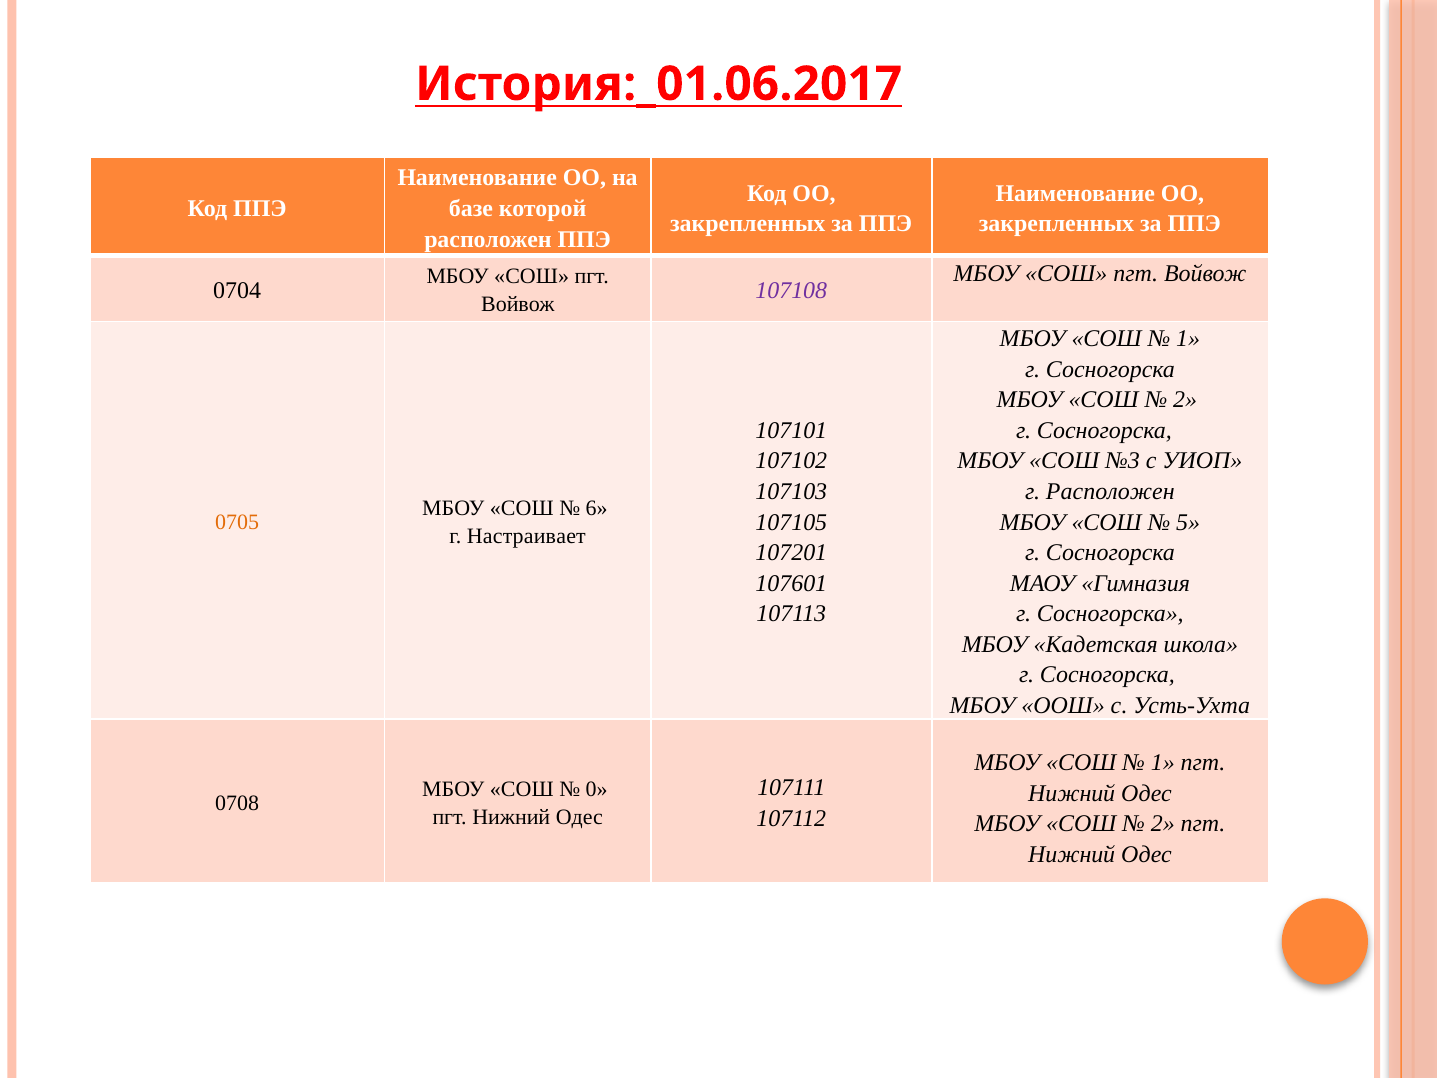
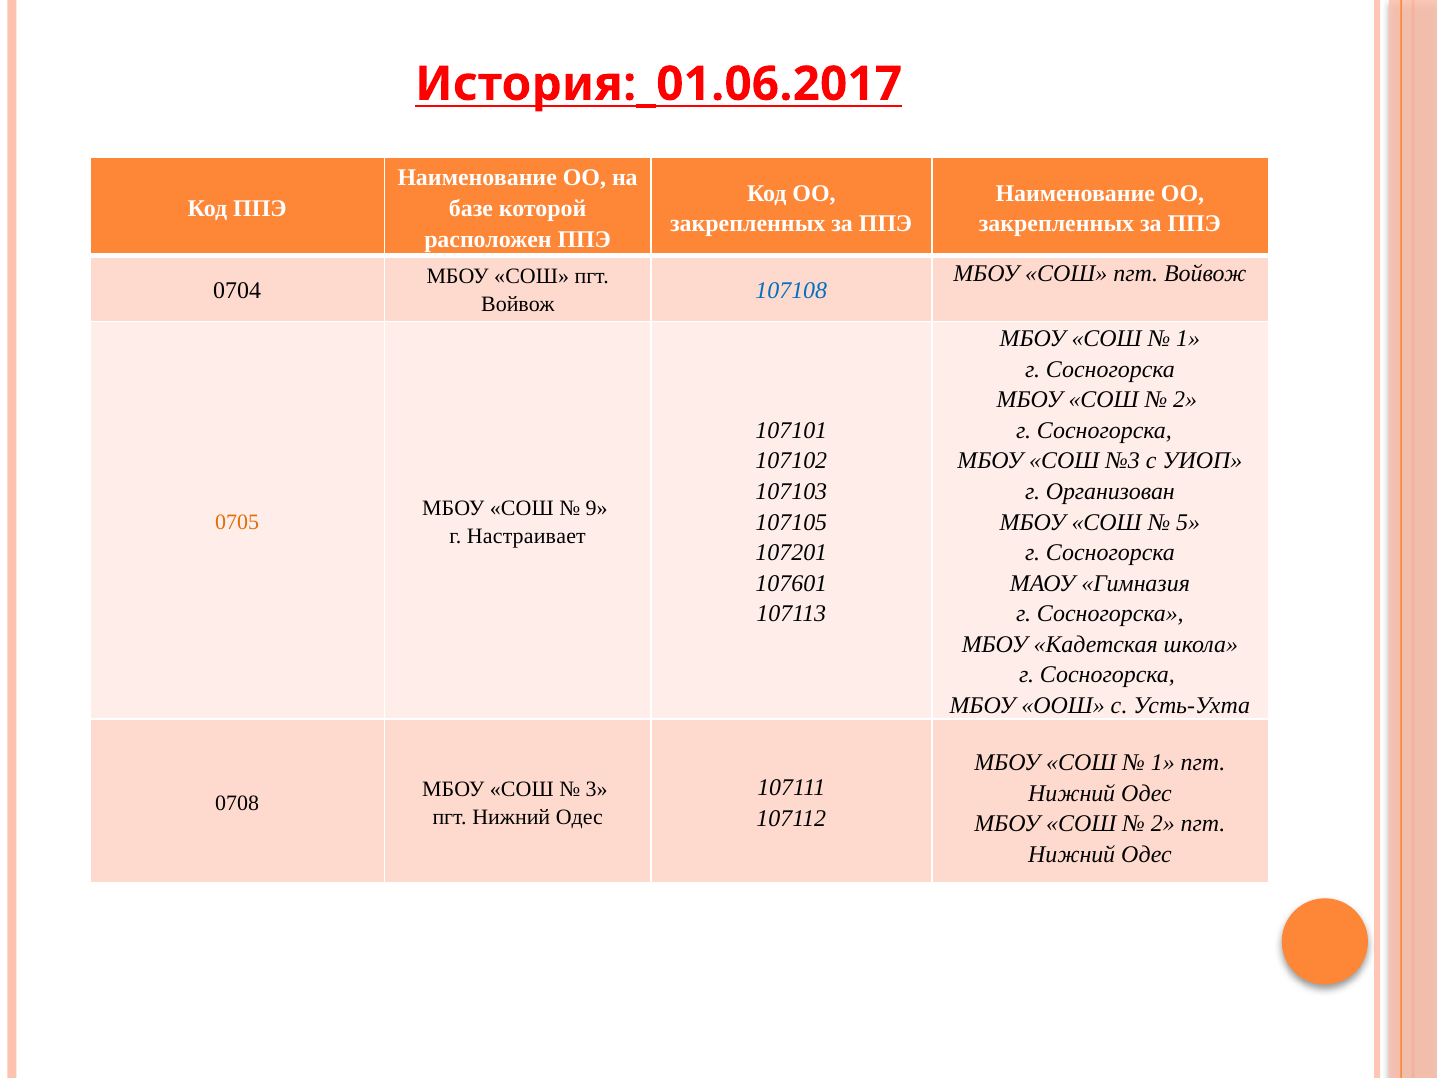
107108 colour: purple -> blue (791, 291)
г Расположен: Расположен -> Организован (1110, 491)
6: 6 -> 9 (597, 508)
0: 0 -> 3 (597, 789)
